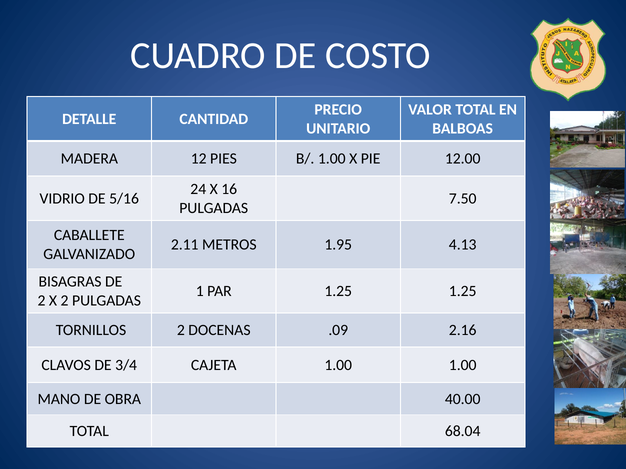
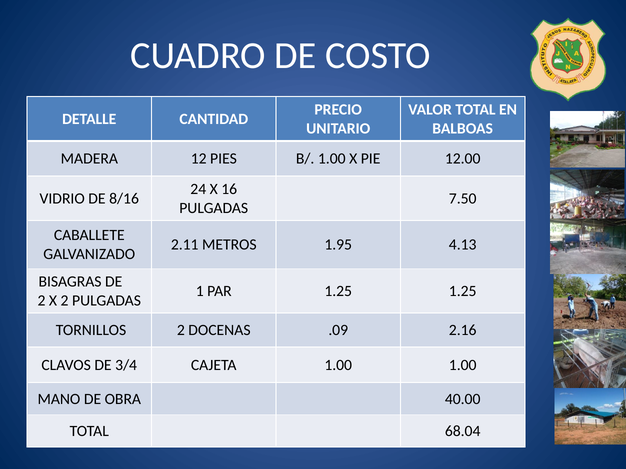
5/16: 5/16 -> 8/16 (124, 199)
